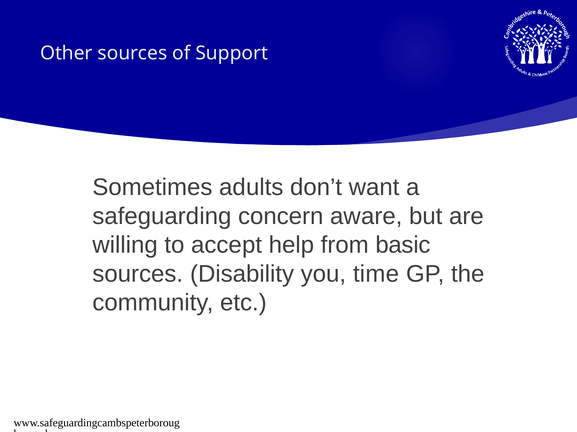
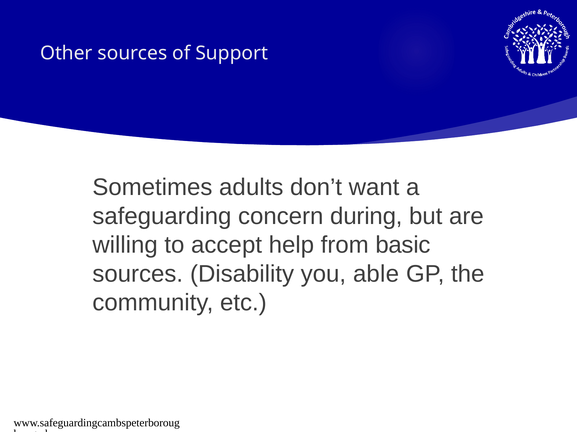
aware: aware -> during (366, 217)
time: time -> able (376, 274)
